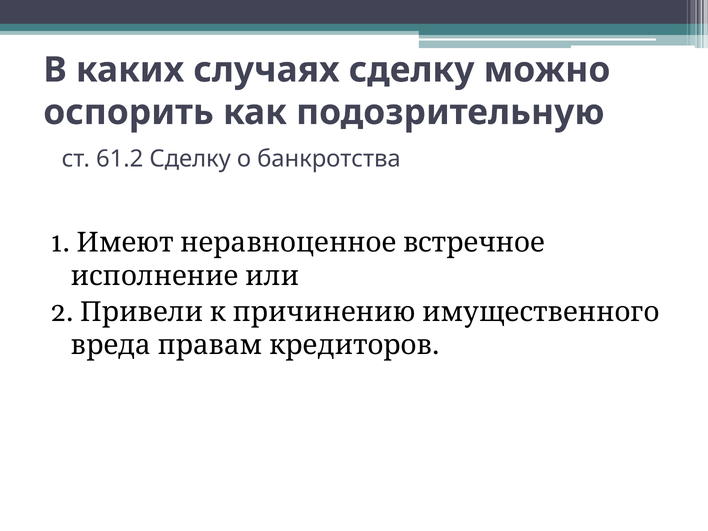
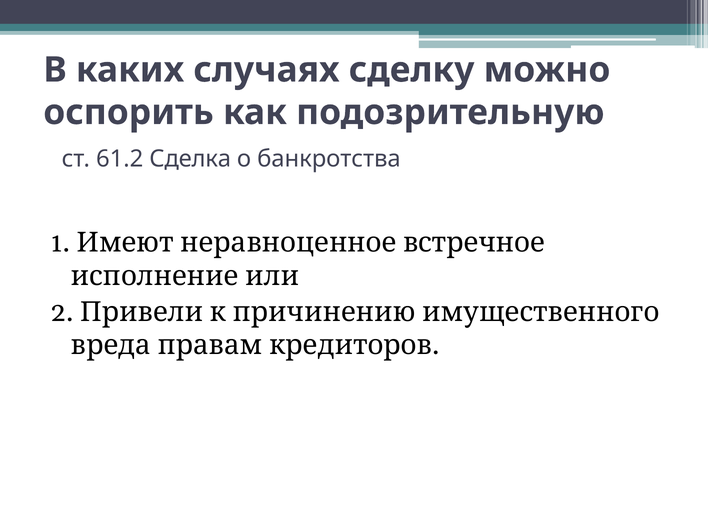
61.2 Сделку: Сделку -> Сделка (190, 159)
